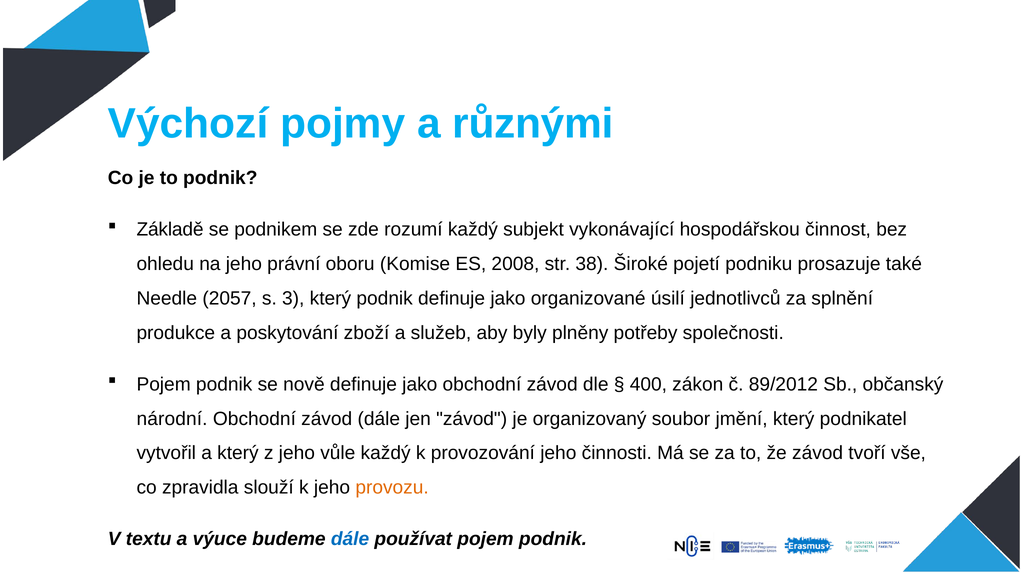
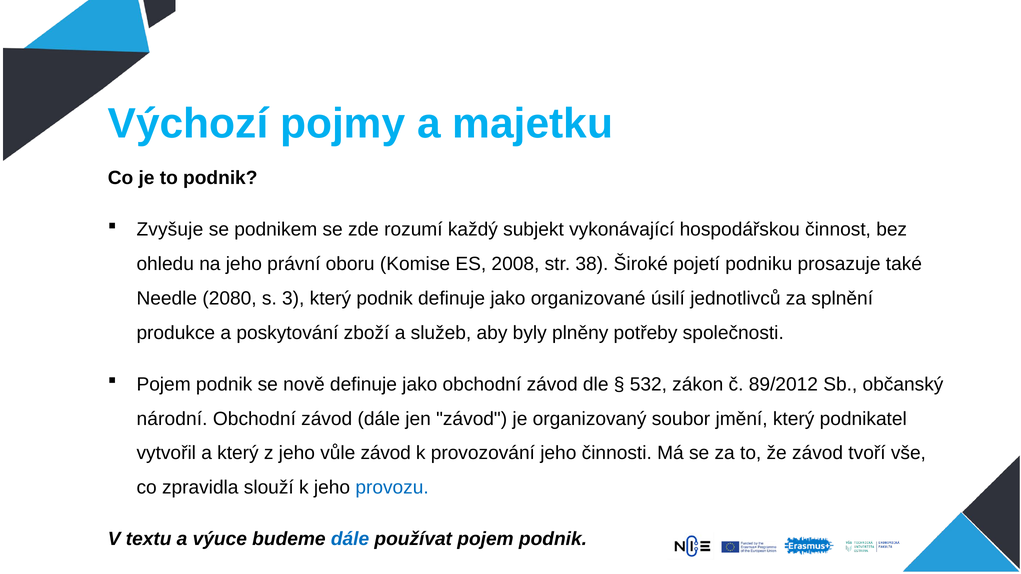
různými: různými -> majetku (533, 124)
Základě: Základě -> Zvyšuje (170, 230)
2057: 2057 -> 2080 (230, 299)
400: 400 -> 532 (648, 384)
vůle každý: každý -> závod (386, 453)
provozu colour: orange -> blue (392, 488)
